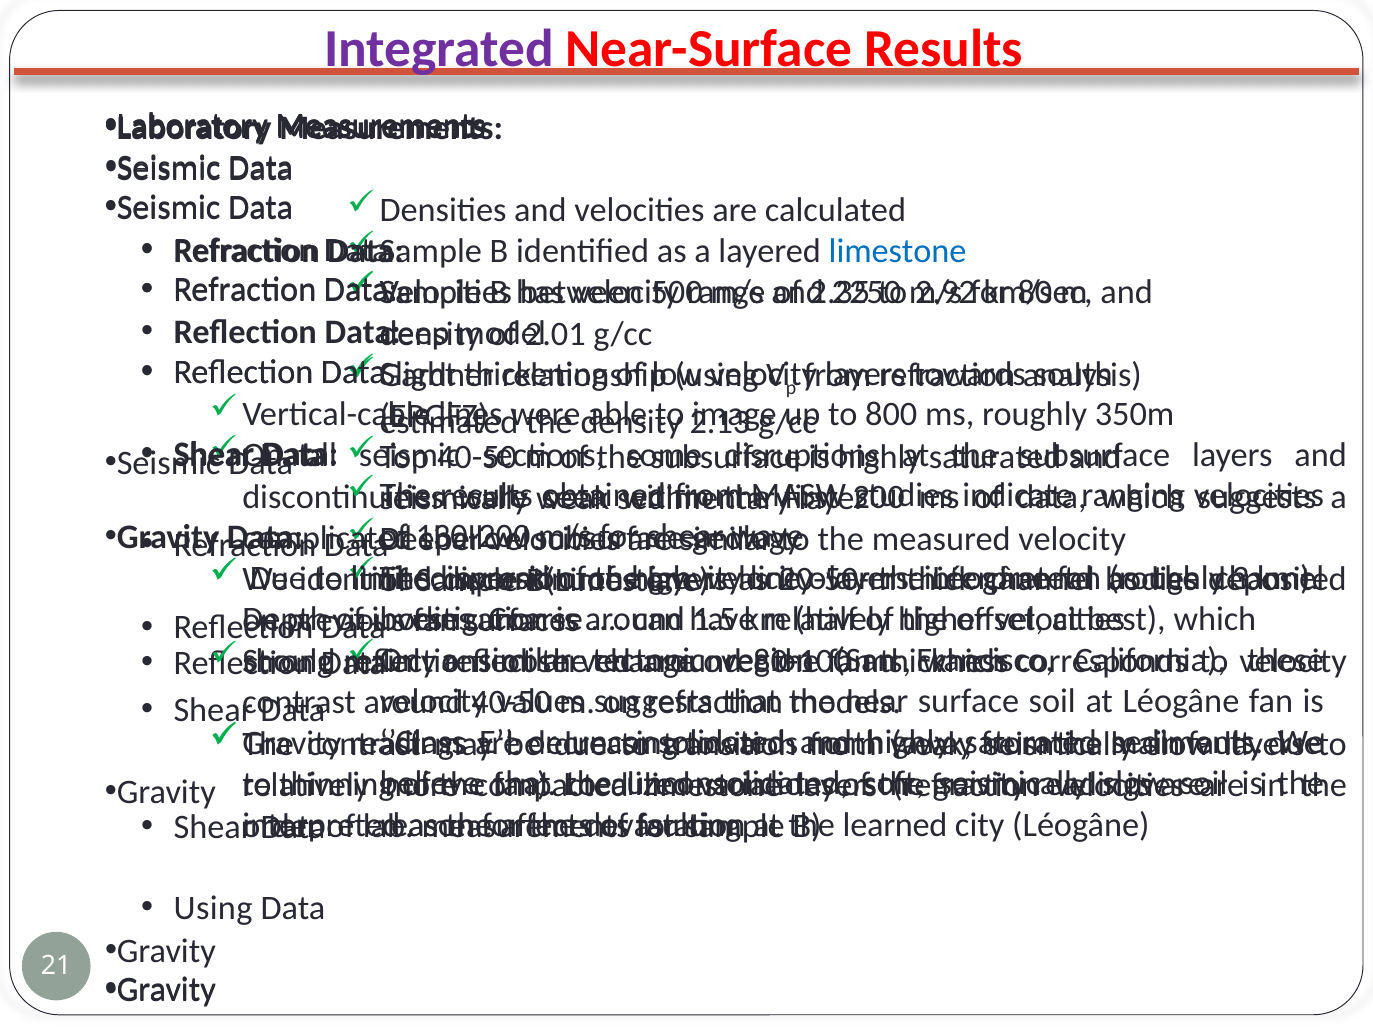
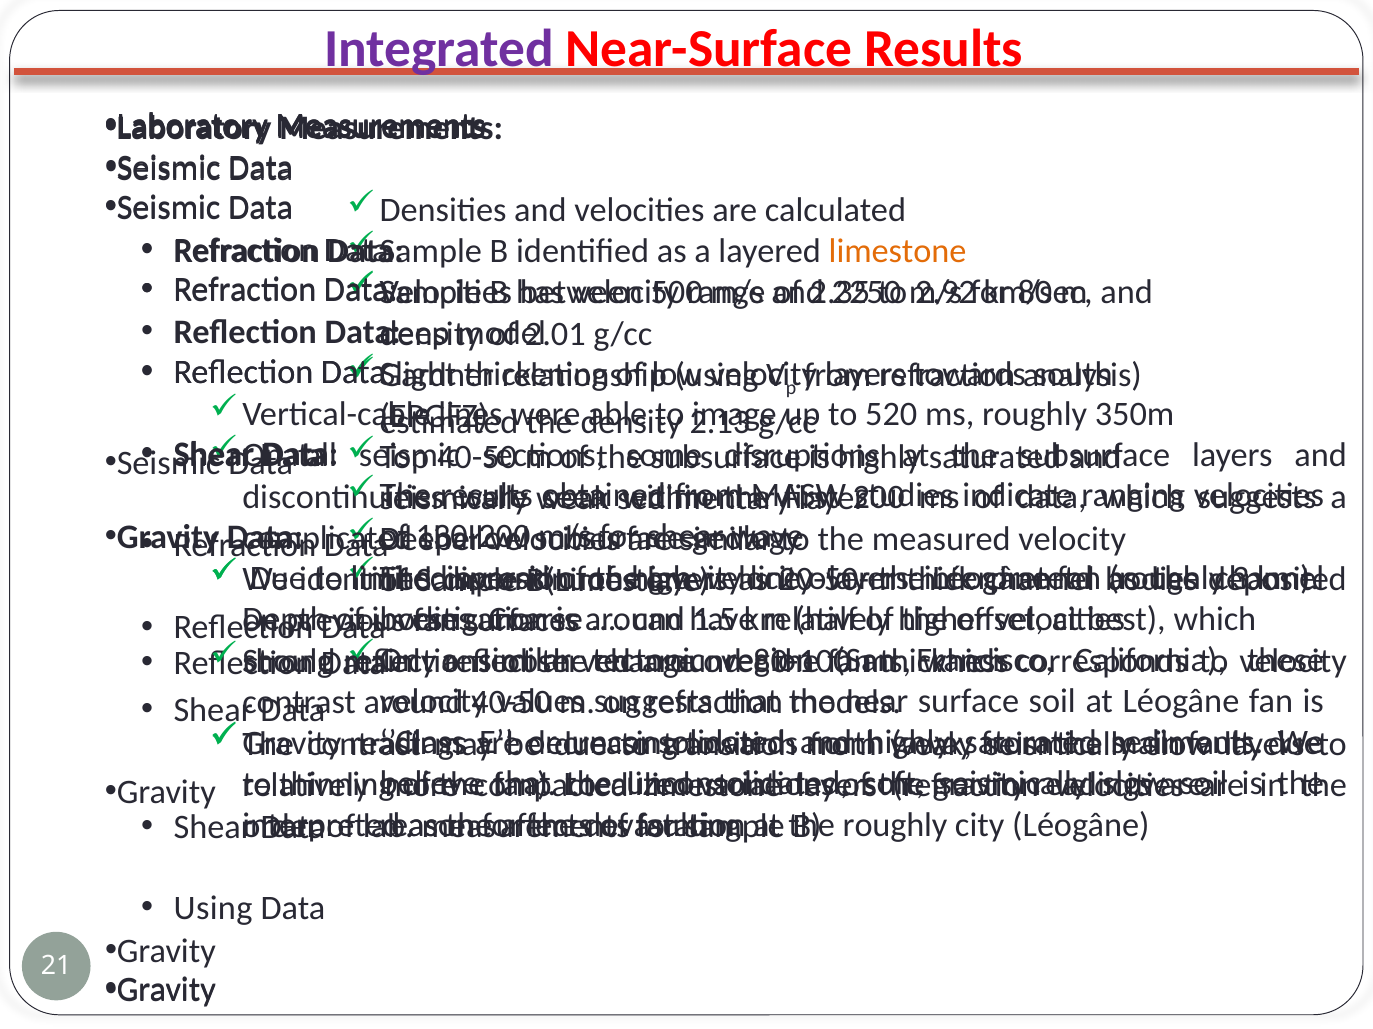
limestone colour: blue -> orange (898, 252)
800: 800 -> 520 (891, 415)
learned: learned -> roughly (895, 825)
